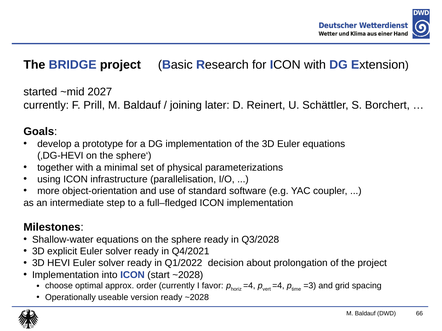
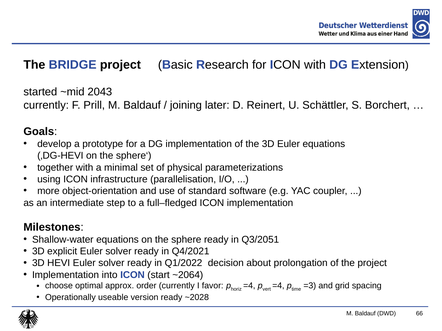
2027: 2027 -> 2043 (100, 92)
Q3/2028: Q3/2028 -> Q3/2051 (260, 240)
start ~2028: ~2028 -> ~2064 (188, 275)
